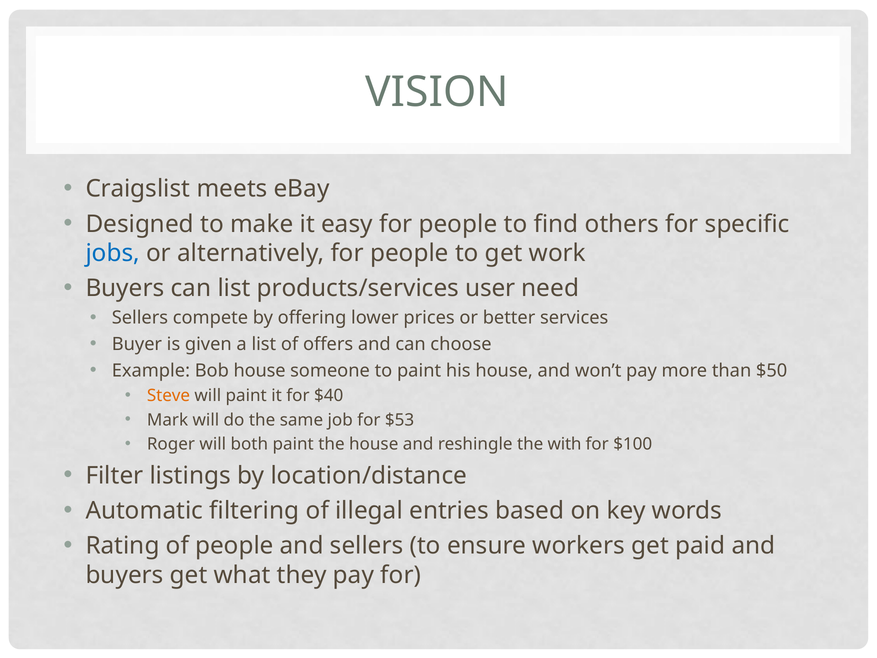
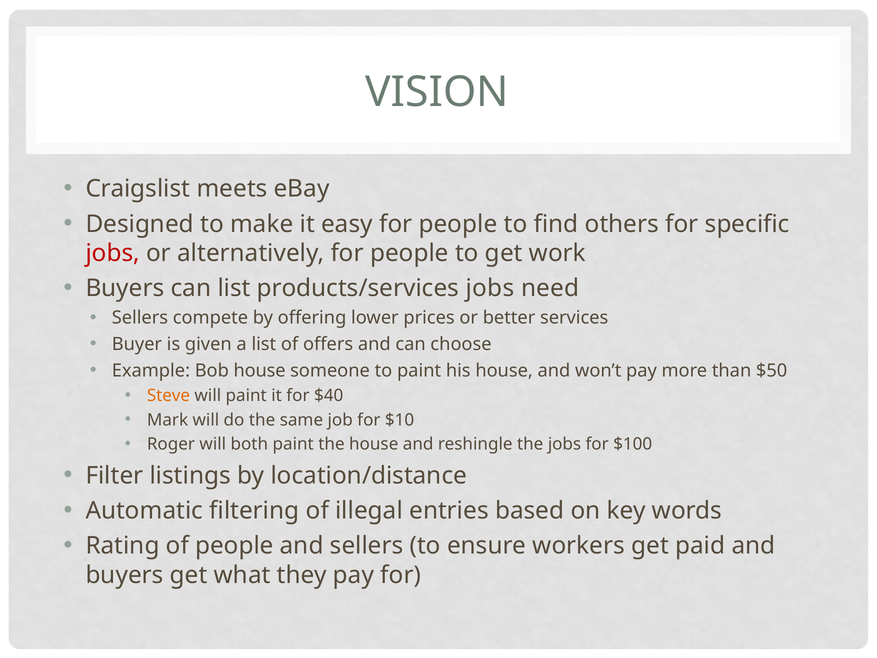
jobs colour: blue -> red (113, 253)
products/services user: user -> jobs (490, 288)
$53: $53 -> $10 (400, 420)
the with: with -> jobs (564, 444)
